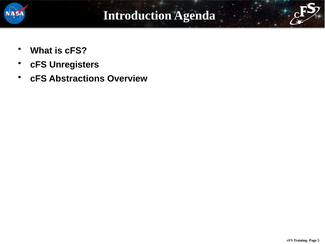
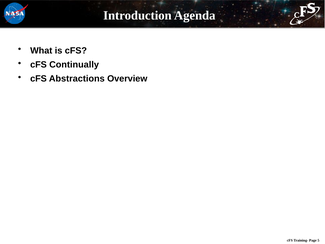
Unregisters: Unregisters -> Continually (74, 65)
